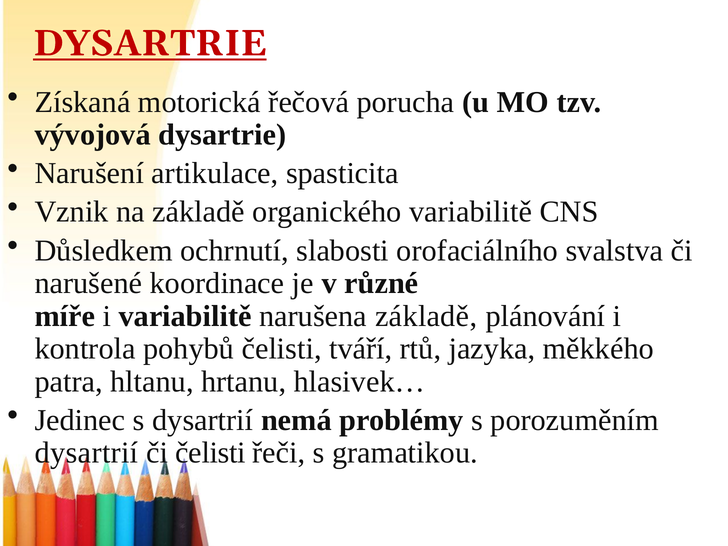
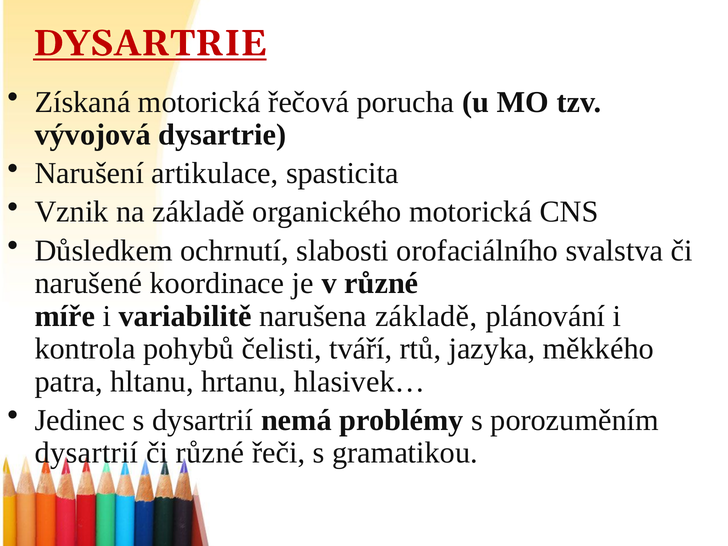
organického variabilitě: variabilitě -> motorická (471, 212)
či čelisti: čelisti -> různé (210, 453)
